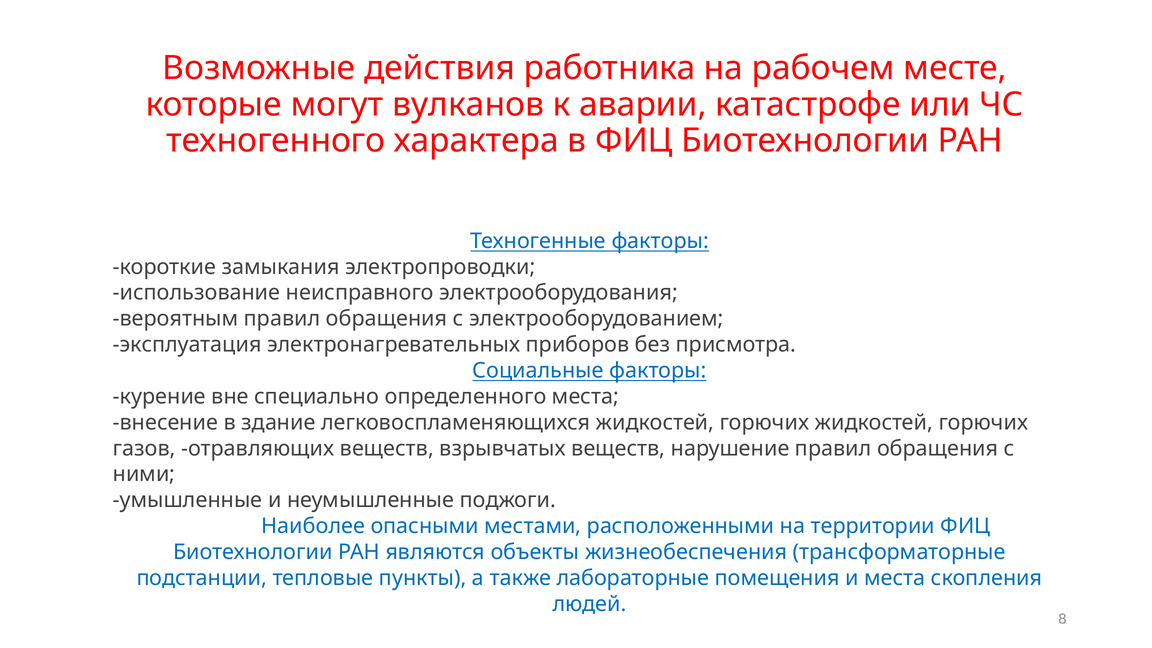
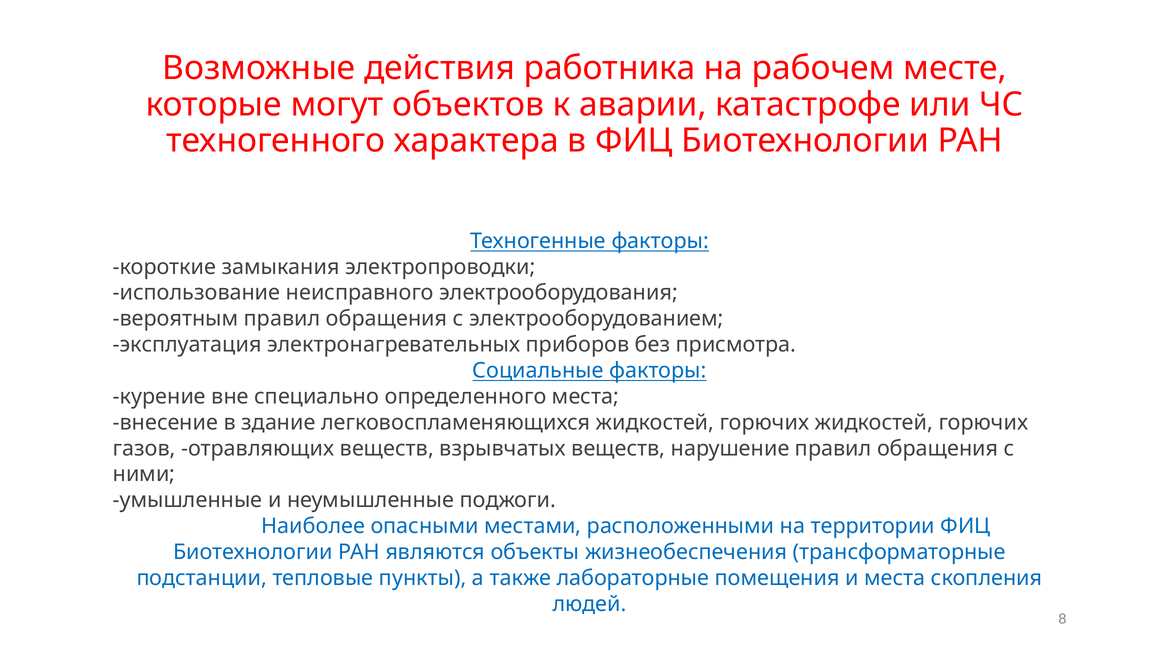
вулканов: вулканов -> объектов (468, 105)
